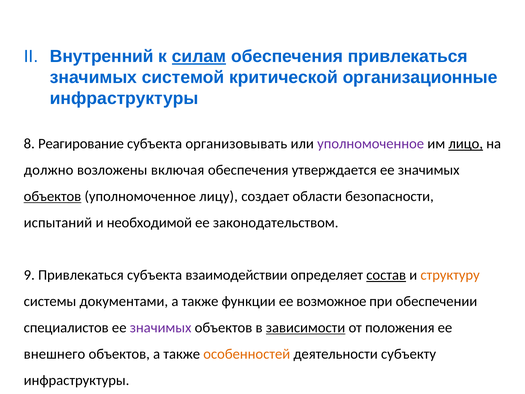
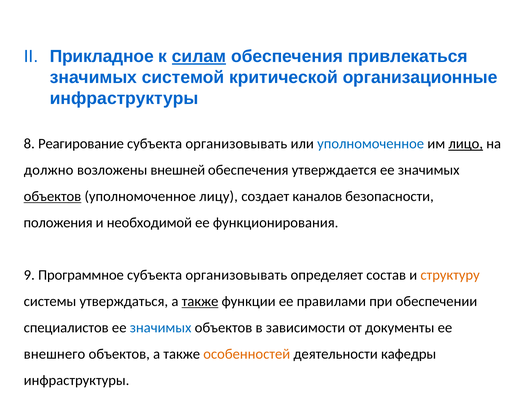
Внутренний: Внутренний -> Прикладное (102, 56)
уполномоченное colour: purple -> blue (371, 144)
включая: включая -> внешней (178, 170)
области: области -> каналов (317, 196)
испытаний: испытаний -> положения (58, 222)
законодательством: законодательством -> функционирования (276, 222)
9 Привлекаться: Привлекаться -> Программное (81, 275)
взаимодействии: взаимодействии -> организовывать (236, 275)
состав underline: present -> none (386, 275)
документами: документами -> утверждаться (124, 301)
также underline: none -> present (200, 301)
возможное: возможное -> правилами (331, 301)
значимых colour: purple -> blue (161, 327)
зависимости underline: present -> none (306, 327)
положения: положения -> документы (400, 327)
субъекту: субъекту -> кафедры (409, 354)
